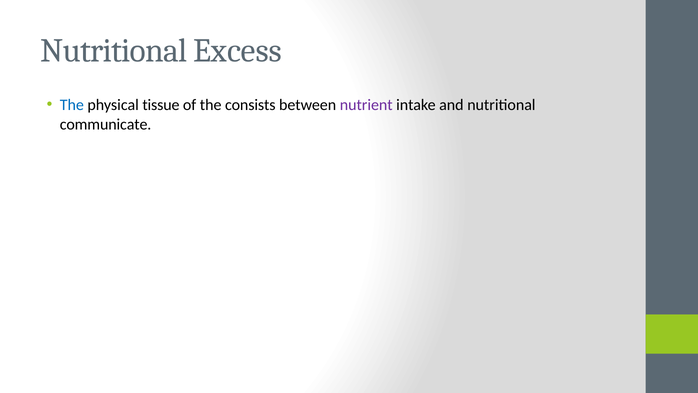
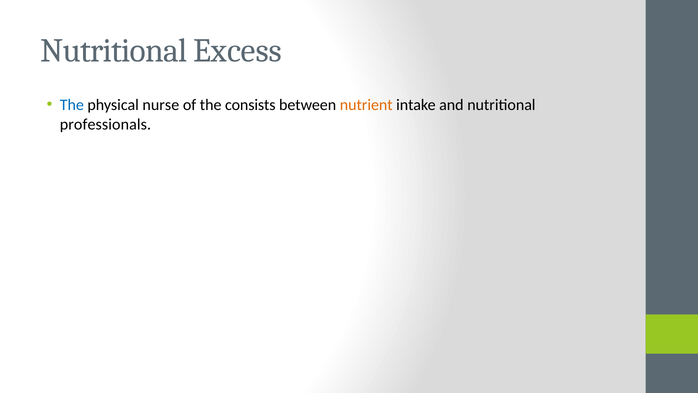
tissue: tissue -> nurse (161, 105)
nutrient colour: purple -> orange (366, 105)
communicate: communicate -> professionals (105, 124)
